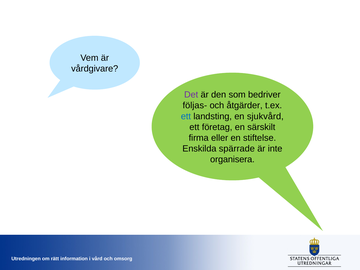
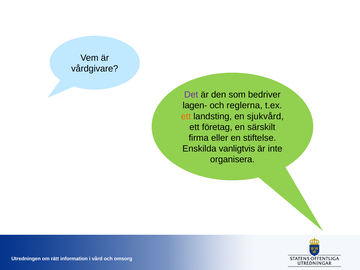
följas-: följas- -> lagen- (195, 106)
åtgärder: åtgärder -> reglerna (245, 106)
ett colour: blue -> orange (186, 116)
spärrade: spärrade -> vanligtvis (237, 149)
